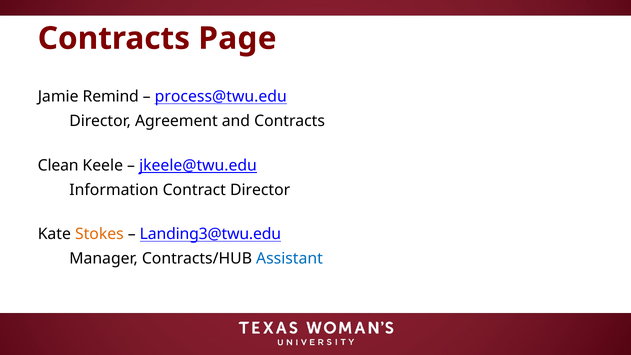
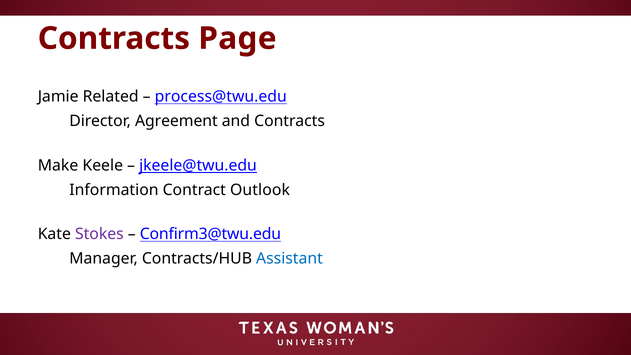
Remind: Remind -> Related (111, 96)
Clean: Clean -> Make (58, 165)
Contract Director: Director -> Outlook (260, 190)
Stokes colour: orange -> purple (99, 234)
Landing3@twu.edu: Landing3@twu.edu -> Confirm3@twu.edu (210, 234)
